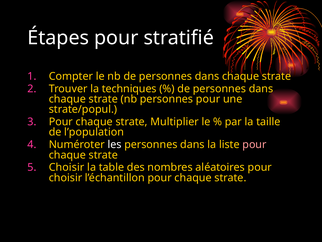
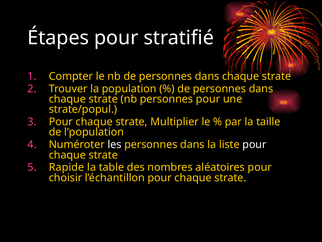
techniques: techniques -> population (129, 89)
pour colour: pink -> white (254, 144)
Choisir: Choisir -> Rapide (67, 167)
